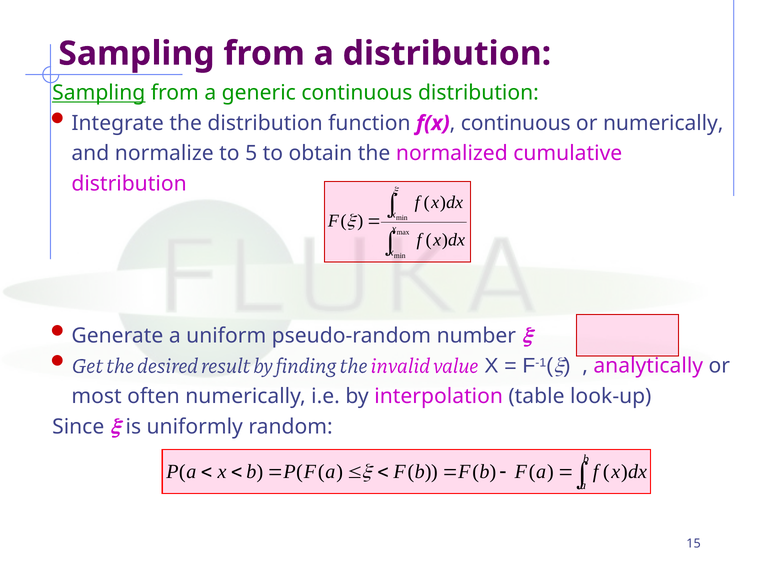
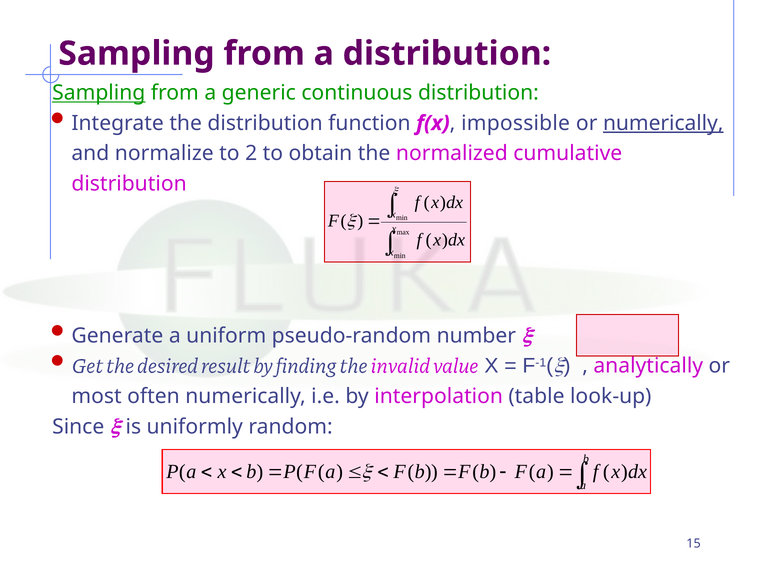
continuous: continuous -> impossible (516, 123)
numerically underline: none -> present (663, 123)
5: 5 -> 2 (251, 154)
